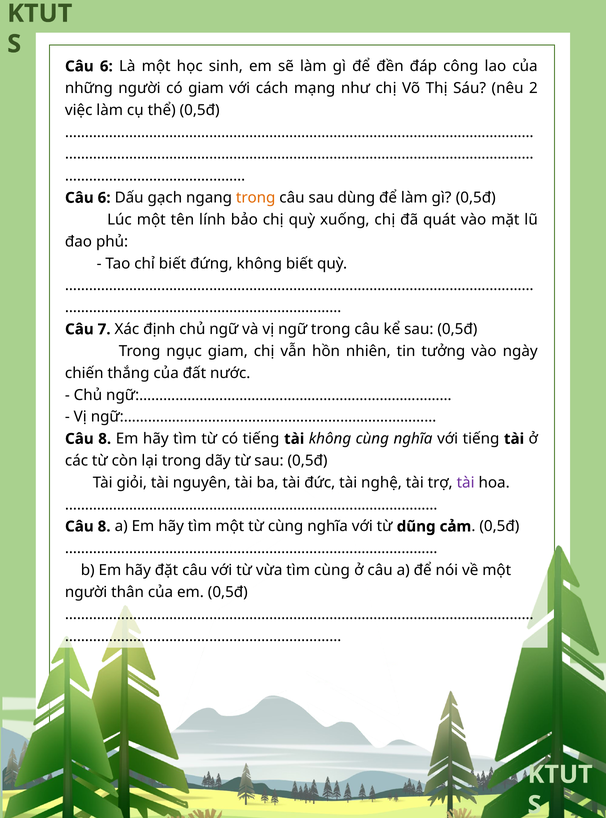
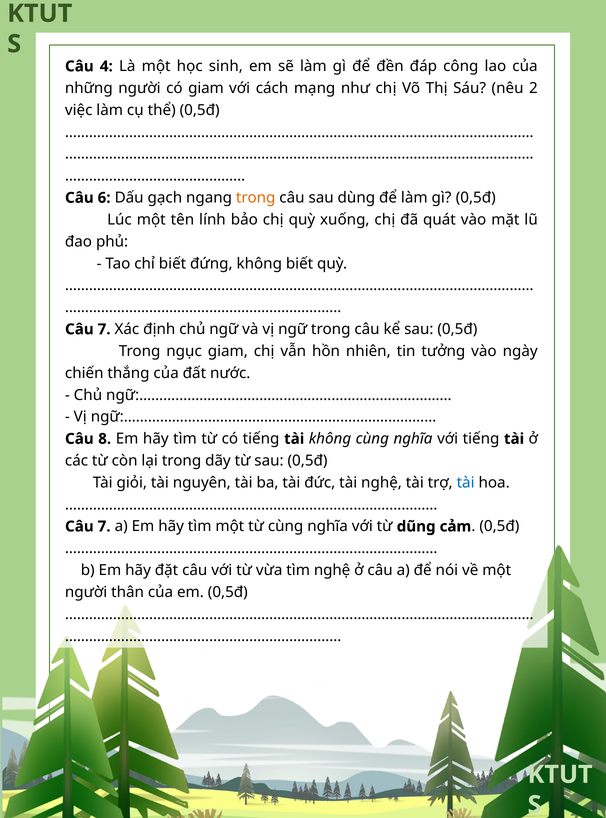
6: 6 -> 4 (106, 66)
tài colour: purple -> blue (466, 482)
8: 8 -> 7 (104, 526)
tìm cùng: cùng -> nghệ (332, 570)
